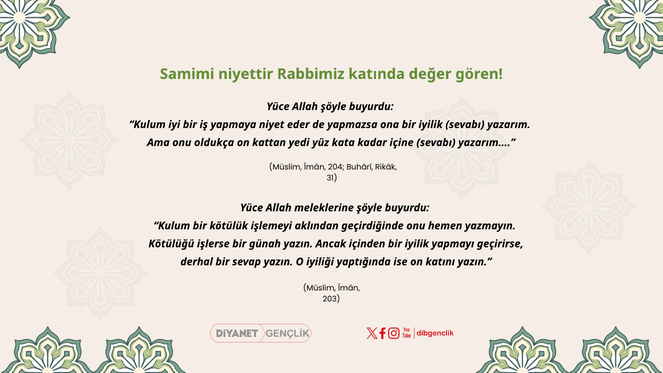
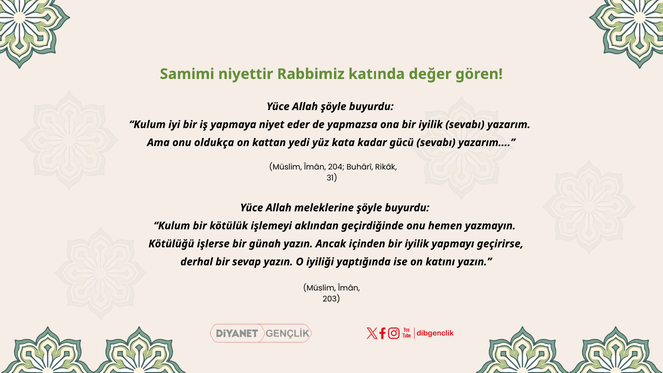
içine: içine -> gücü (402, 143)
